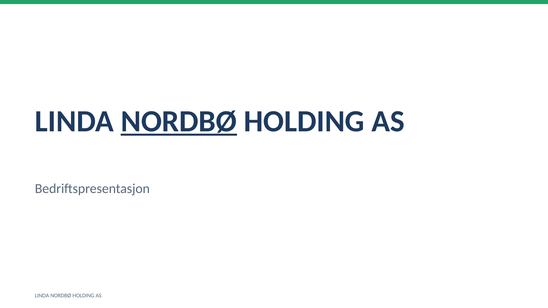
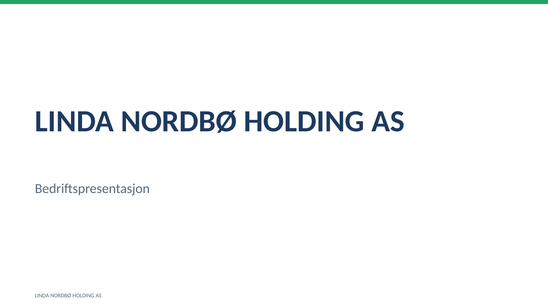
NORDBØ underline: present -> none (179, 122)
